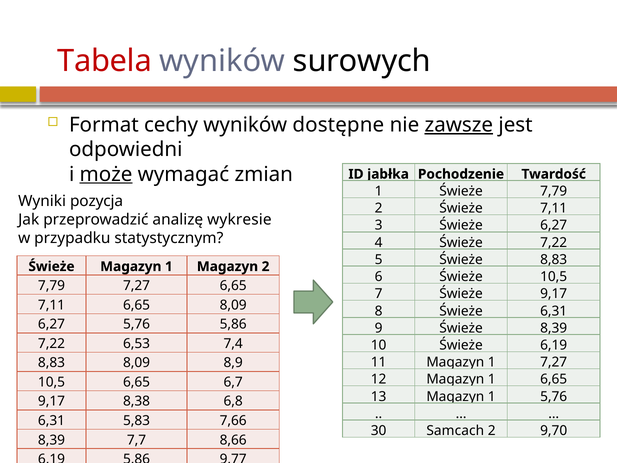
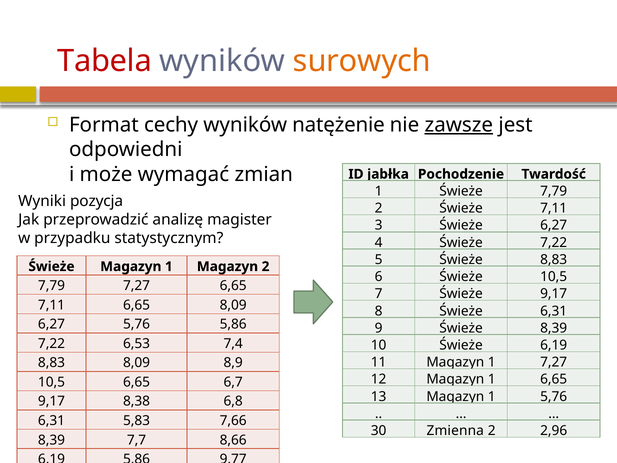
surowych colour: black -> orange (362, 61)
dostępne: dostępne -> natężenie (338, 125)
może underline: present -> none (106, 174)
wykresie: wykresie -> magister (240, 220)
Samcach: Samcach -> Zmienna (455, 431)
9,70: 9,70 -> 2,96 (554, 431)
